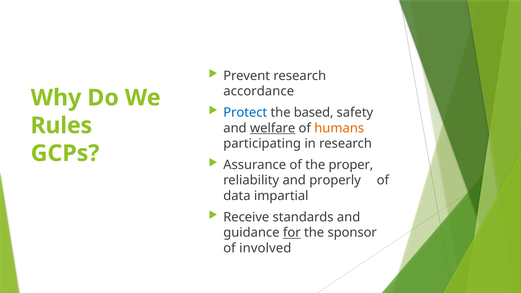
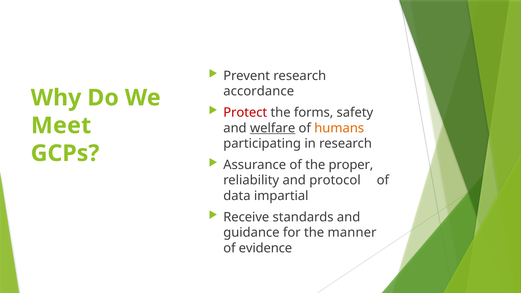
Protect colour: blue -> red (245, 112)
based: based -> forms (314, 112)
Rules: Rules -> Meet (61, 126)
properly: properly -> protocol (335, 180)
for underline: present -> none (292, 233)
sponsor: sponsor -> manner (352, 233)
involved: involved -> evidence (265, 248)
